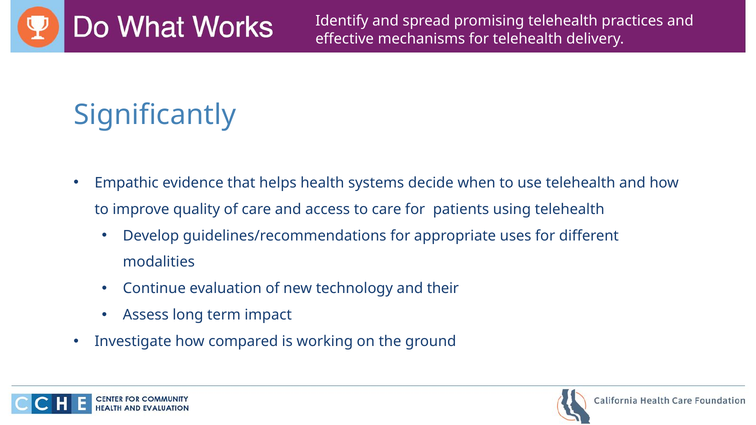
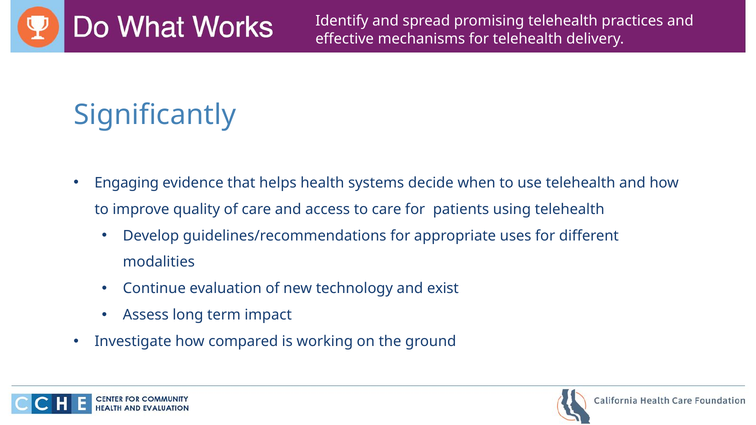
Empathic: Empathic -> Engaging (127, 183)
their: their -> exist (443, 289)
